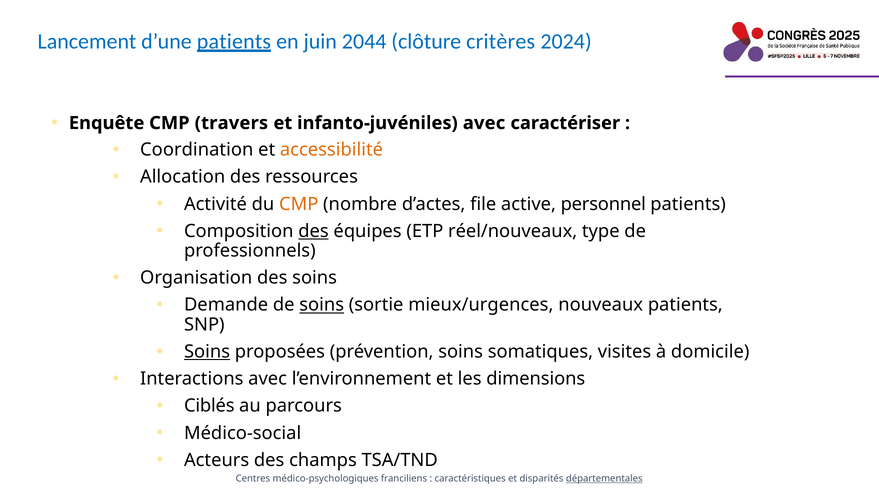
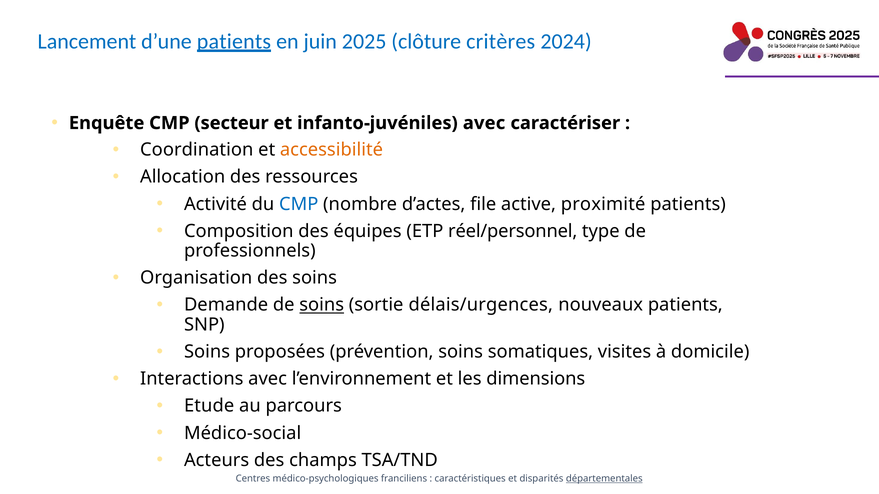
2044: 2044 -> 2025 (364, 41)
travers: travers -> secteur (232, 123)
CMP colour: orange -> blue (299, 204)
personnel: personnel -> proximité (603, 204)
des underline: present -> none (314, 231)
réel/nouveaux: réel/nouveaux -> réel/personnel (513, 231)
mieux/urgences: mieux/urgences -> délais/urgences (481, 305)
Soins underline: present -> none (207, 352)
Ciblés: Ciblés -> Etude (209, 406)
